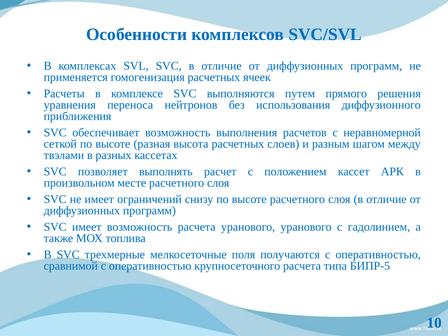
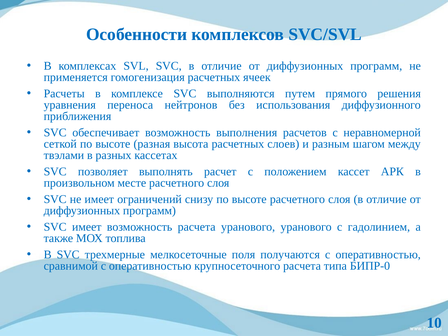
БИПР-5: БИПР-5 -> БИПР-0 (370, 266)
